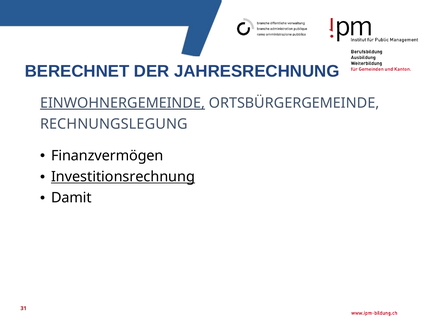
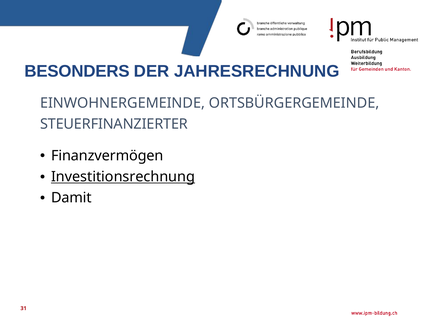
BERECHNET: BERECHNET -> BESONDERS (77, 71)
EINWOHNERGEMEINDE underline: present -> none (123, 103)
RECHNUNGSLEGUNG: RECHNUNGSLEGUNG -> STEUERFINANZIERTER (114, 124)
